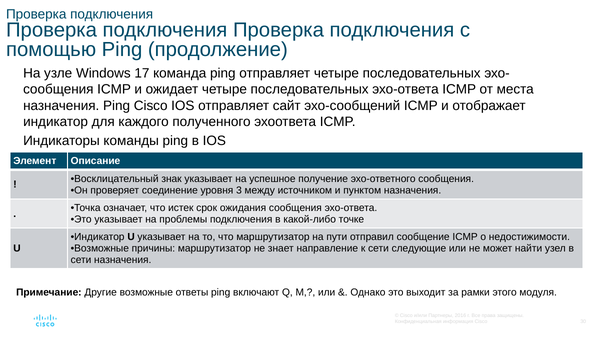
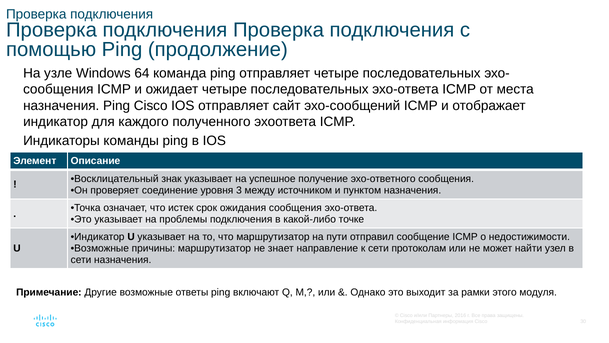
17: 17 -> 64 (142, 73)
следующие: следующие -> протоколам (419, 248)
